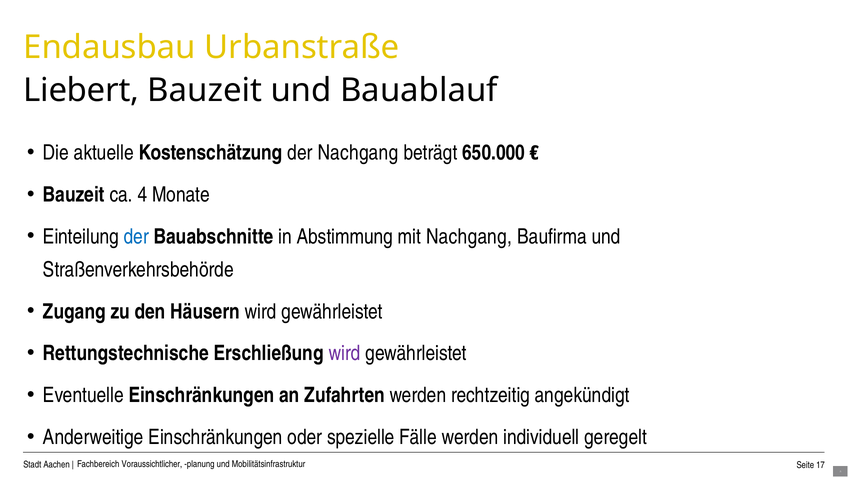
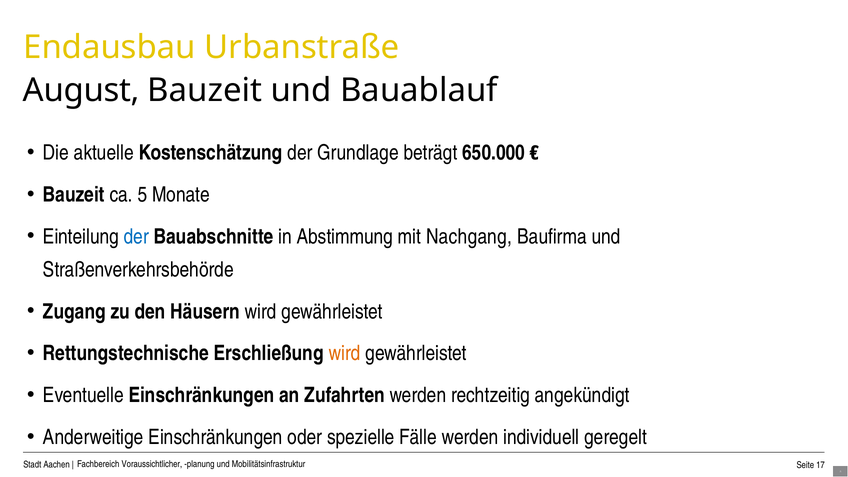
Liebert: Liebert -> August (81, 91)
der Nachgang: Nachgang -> Grundlage (358, 153)
4: 4 -> 5 (142, 195)
wird colour: purple -> orange (345, 353)
